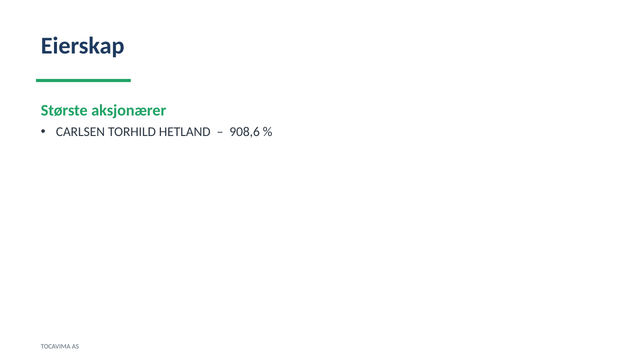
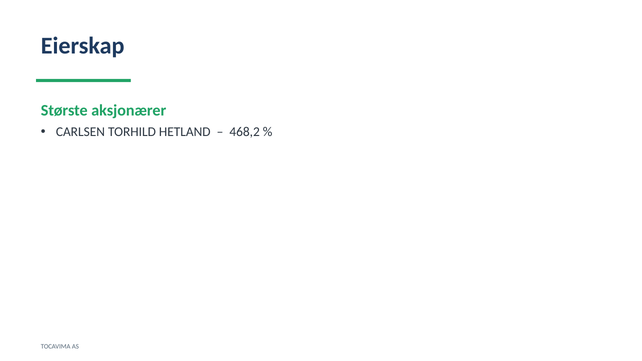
908,6: 908,6 -> 468,2 (245, 132)
